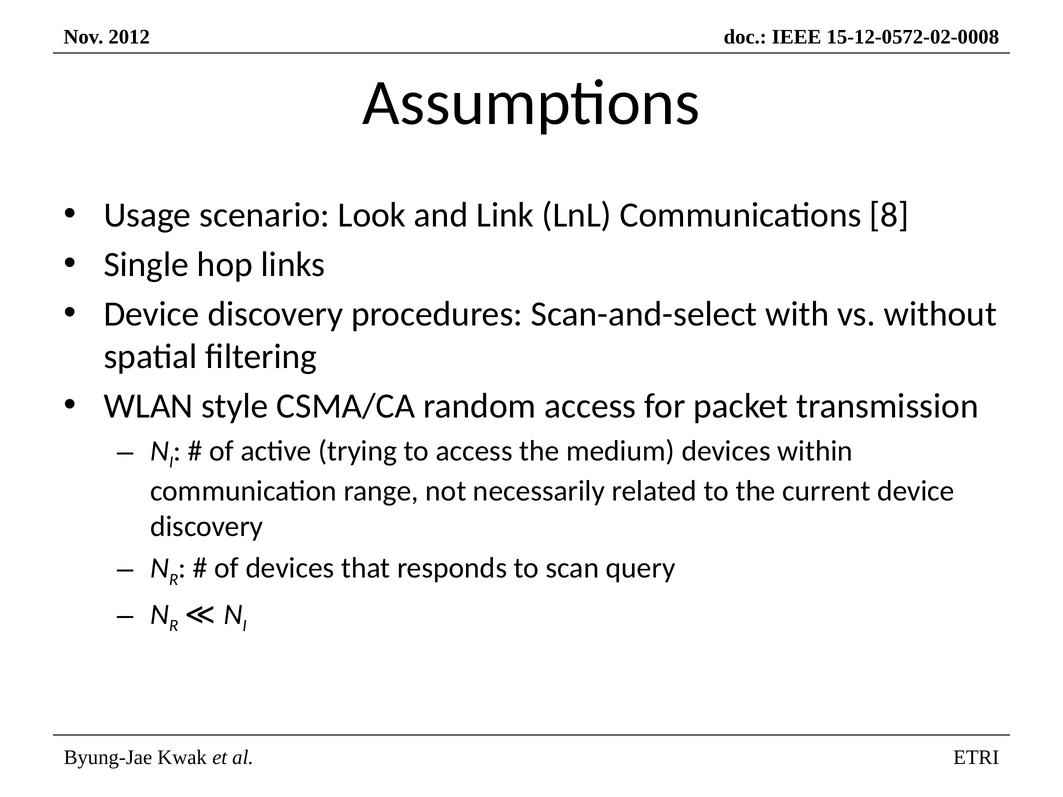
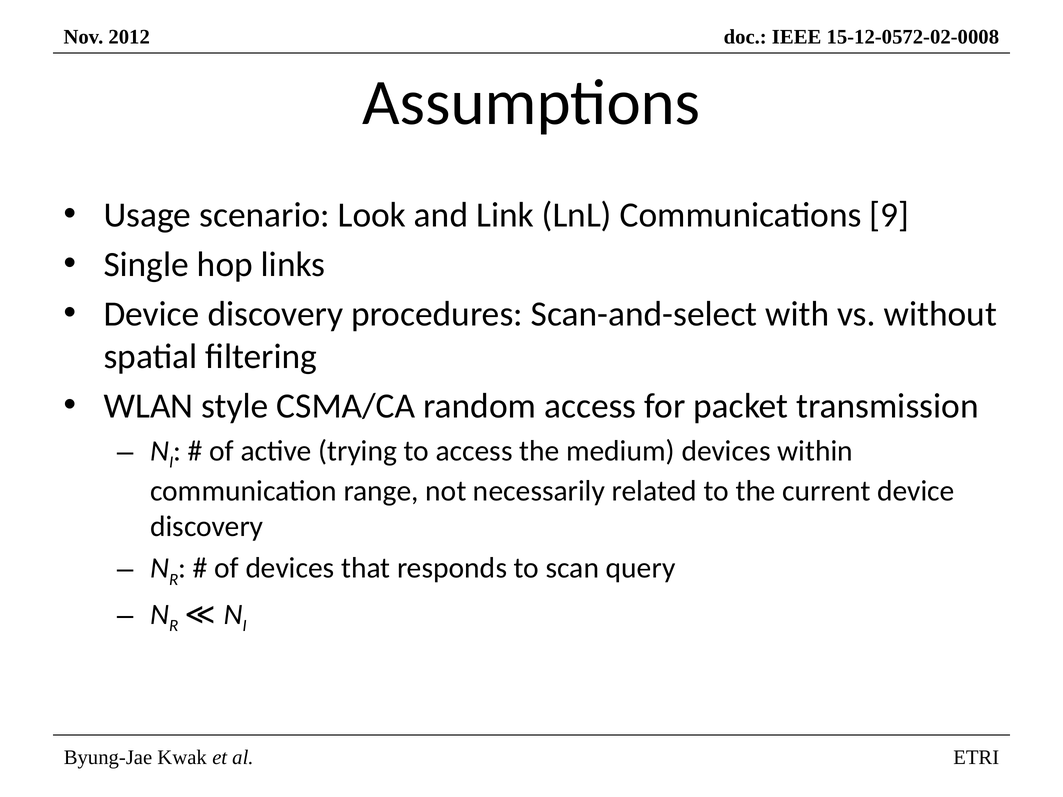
8: 8 -> 9 (889, 215)
